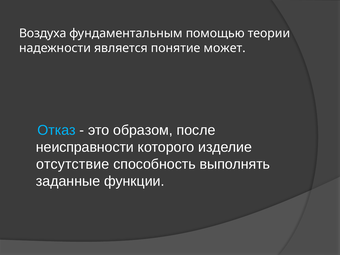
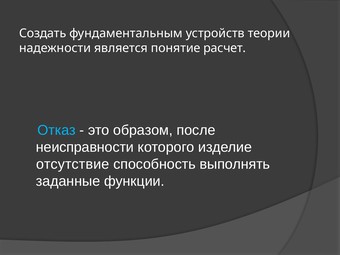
Воздуха: Воздуха -> Создать (43, 33)
помощью: помощью -> устройств (215, 33)
может: может -> расчет (225, 48)
